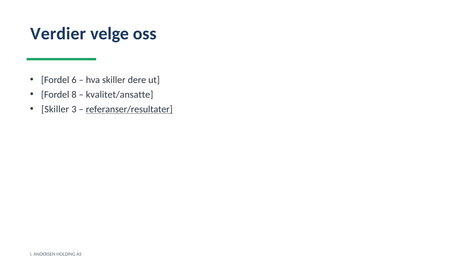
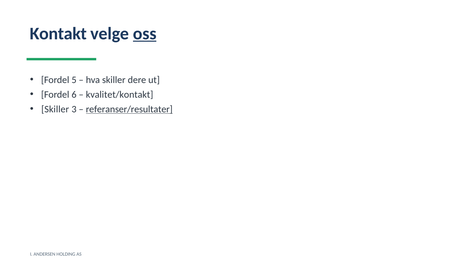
Verdier: Verdier -> Kontakt (58, 34)
oss underline: none -> present (145, 34)
6: 6 -> 5 (74, 80)
8: 8 -> 6 (74, 95)
kvalitet/ansatte: kvalitet/ansatte -> kvalitet/kontakt (120, 95)
